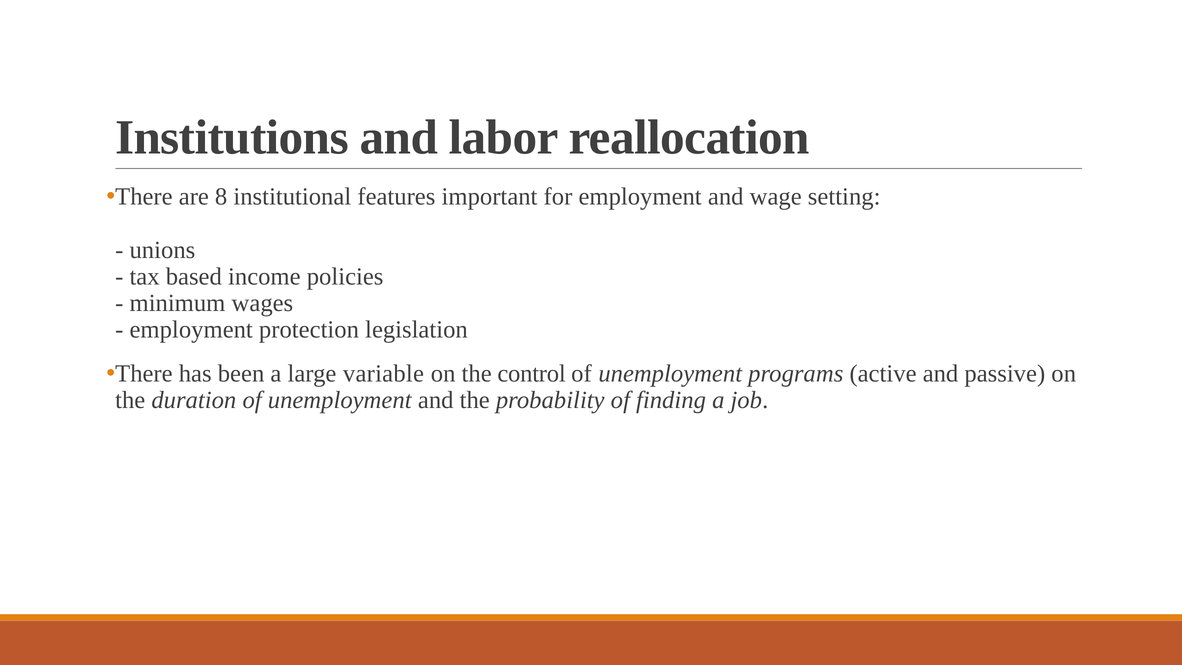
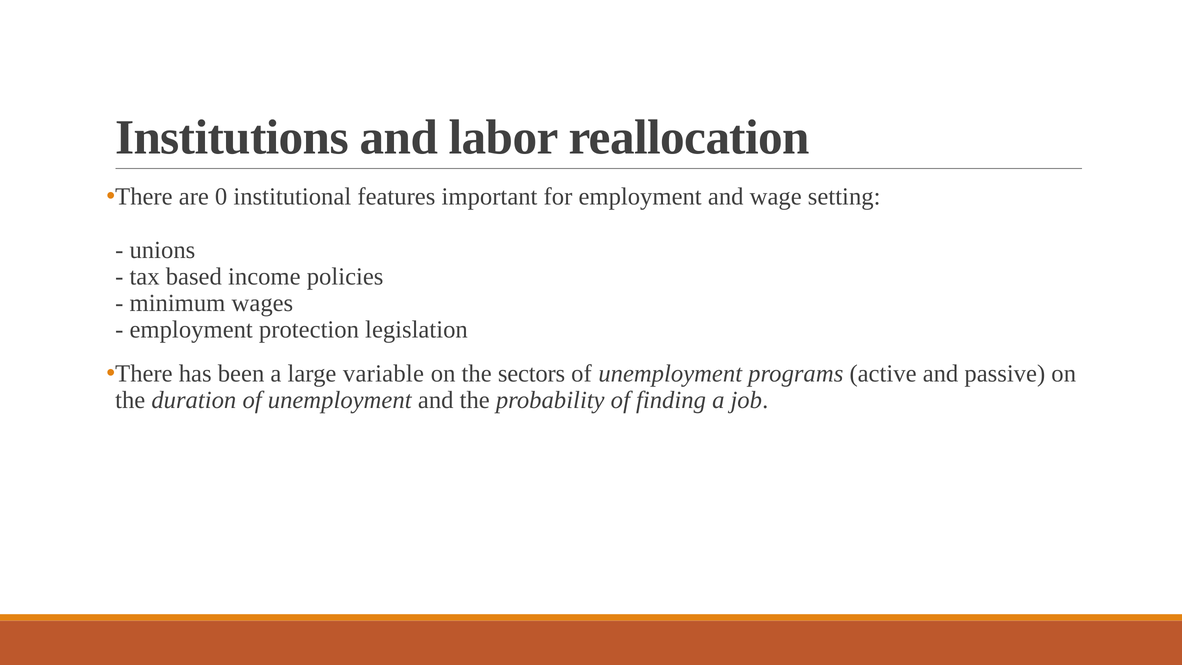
8: 8 -> 0 (221, 197)
control: control -> sectors (532, 374)
